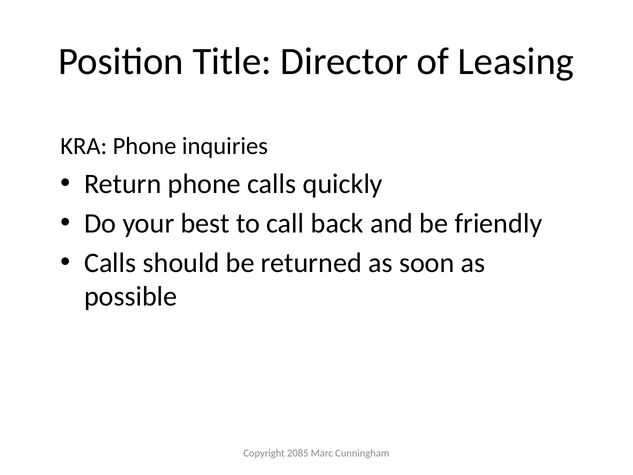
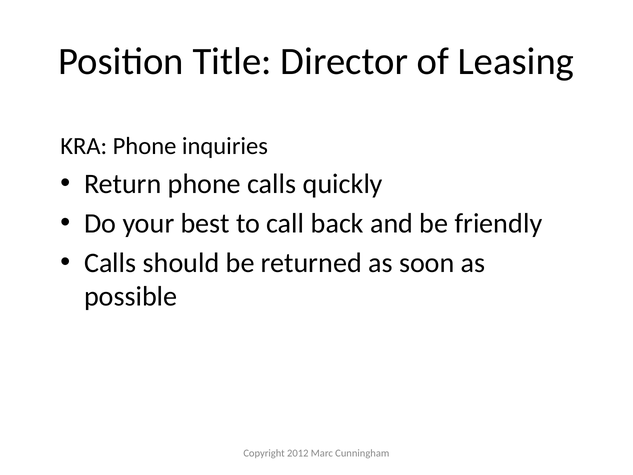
2085: 2085 -> 2012 (298, 453)
